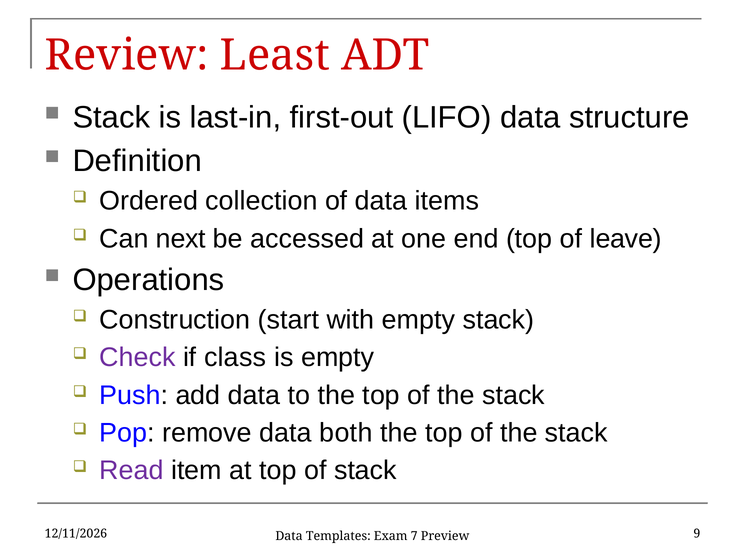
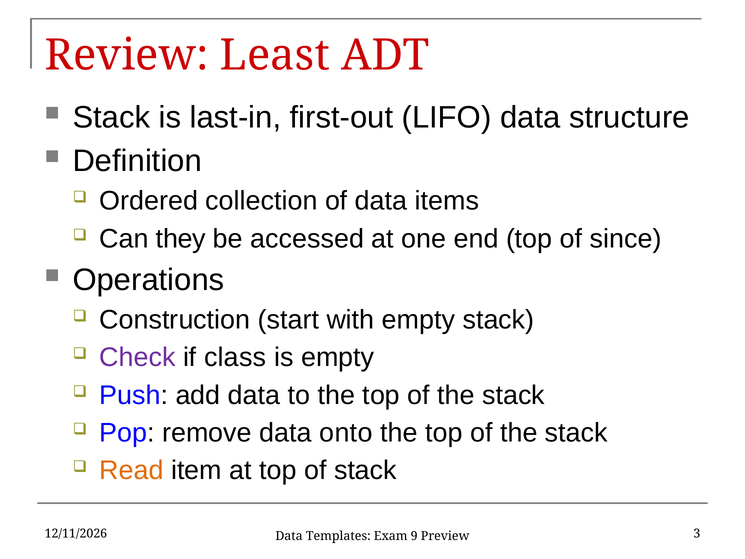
next: next -> they (181, 239)
leave: leave -> since (626, 239)
both: both -> onto (346, 433)
Read colour: purple -> orange (131, 470)
9: 9 -> 3 (697, 534)
7: 7 -> 9 (414, 536)
